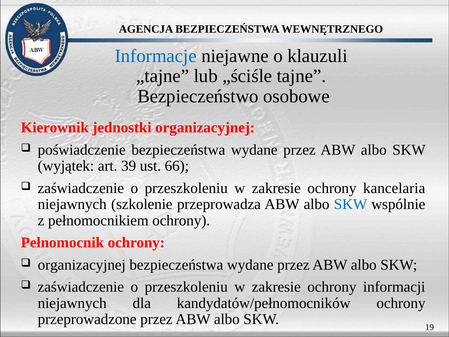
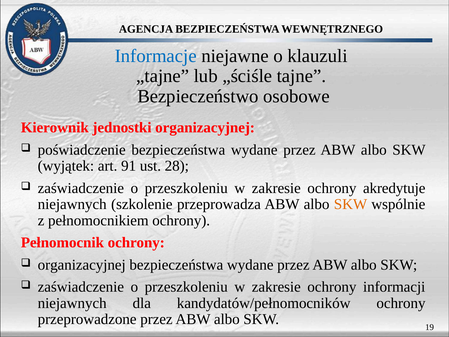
39: 39 -> 91 (129, 166)
66: 66 -> 28 (177, 166)
kancelaria: kancelaria -> akredytuje (394, 188)
SKW colour: blue -> orange (351, 204)
